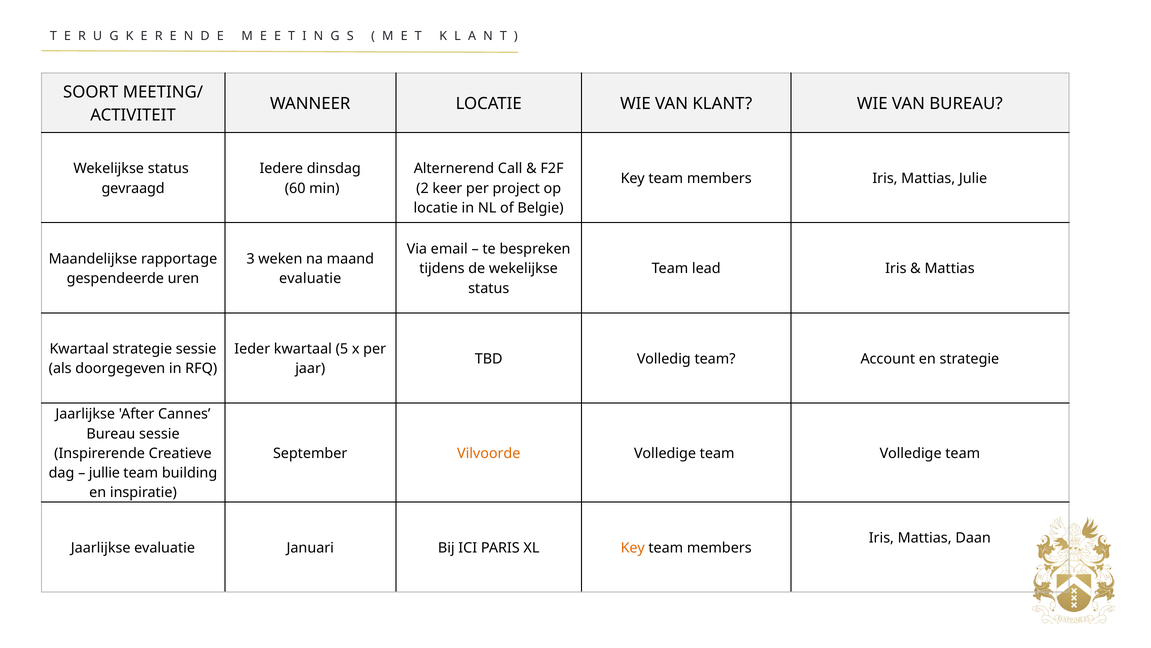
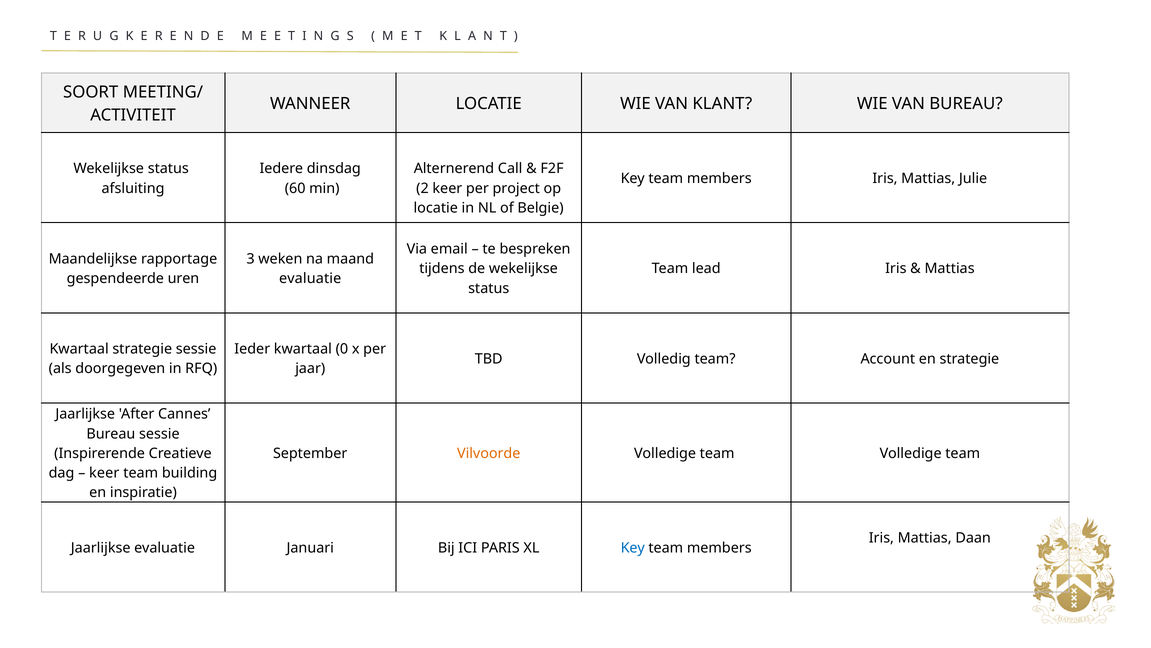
gevraagd: gevraagd -> afsluiting (133, 188)
5: 5 -> 0 (342, 349)
jullie: jullie -> keer (104, 473)
Key colour: orange -> blue (633, 547)
